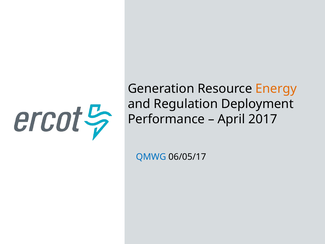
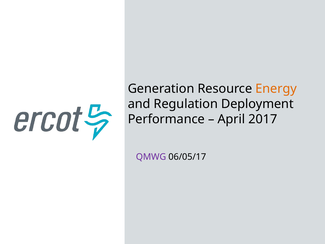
QMWG colour: blue -> purple (151, 157)
